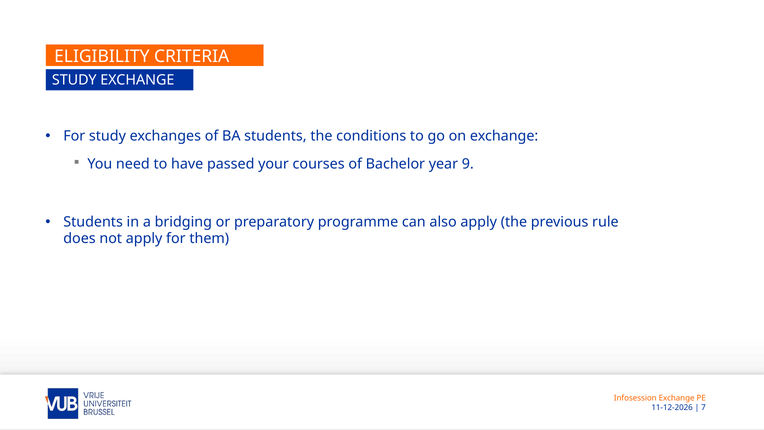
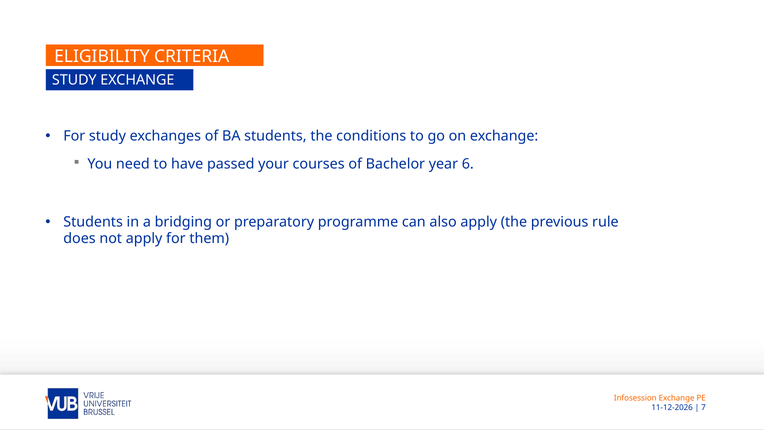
9: 9 -> 6 (468, 164)
